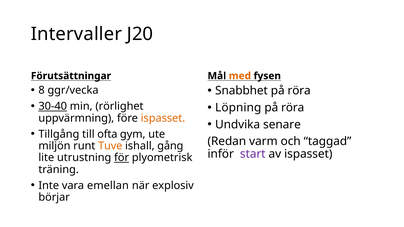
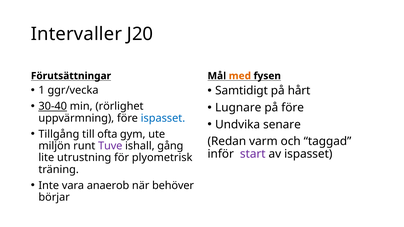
8: 8 -> 1 (42, 90)
Snabbhet: Snabbhet -> Samtidigt (241, 91)
röra: röra -> hårt (299, 91)
Löpning: Löpning -> Lugnare (238, 108)
röra: röra -> före (293, 108)
ispasset colour: orange -> blue (163, 118)
Tuve colour: orange -> purple (110, 146)
för underline: present -> none (122, 158)
emellan: emellan -> anaerob (108, 186)
explosiv: explosiv -> behöver (173, 186)
